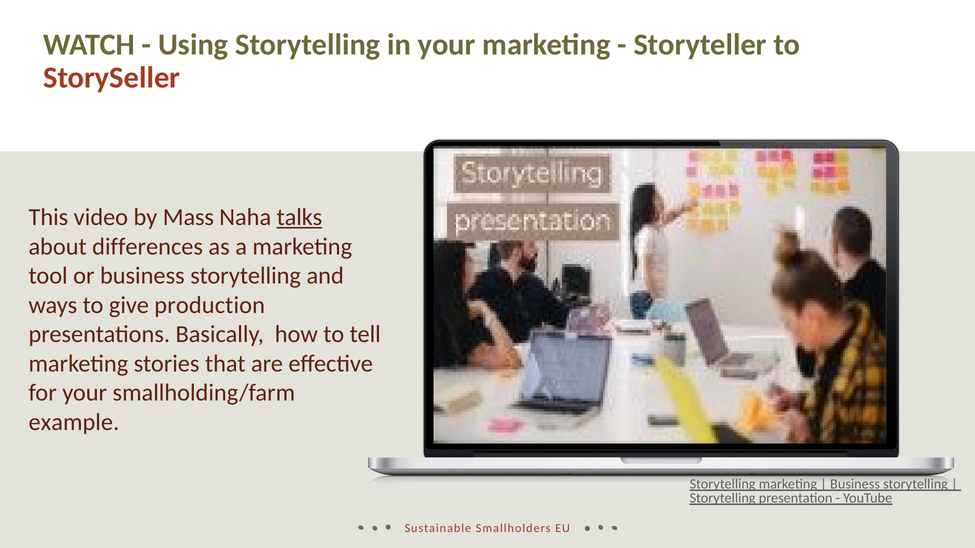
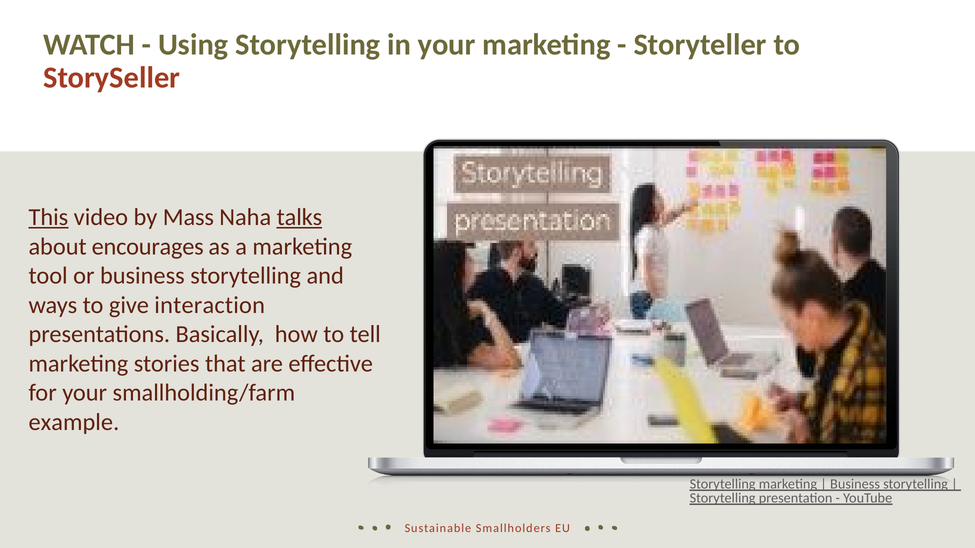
This underline: none -> present (48, 218)
differences: differences -> encourages (148, 247)
production: production -> interaction (210, 305)
